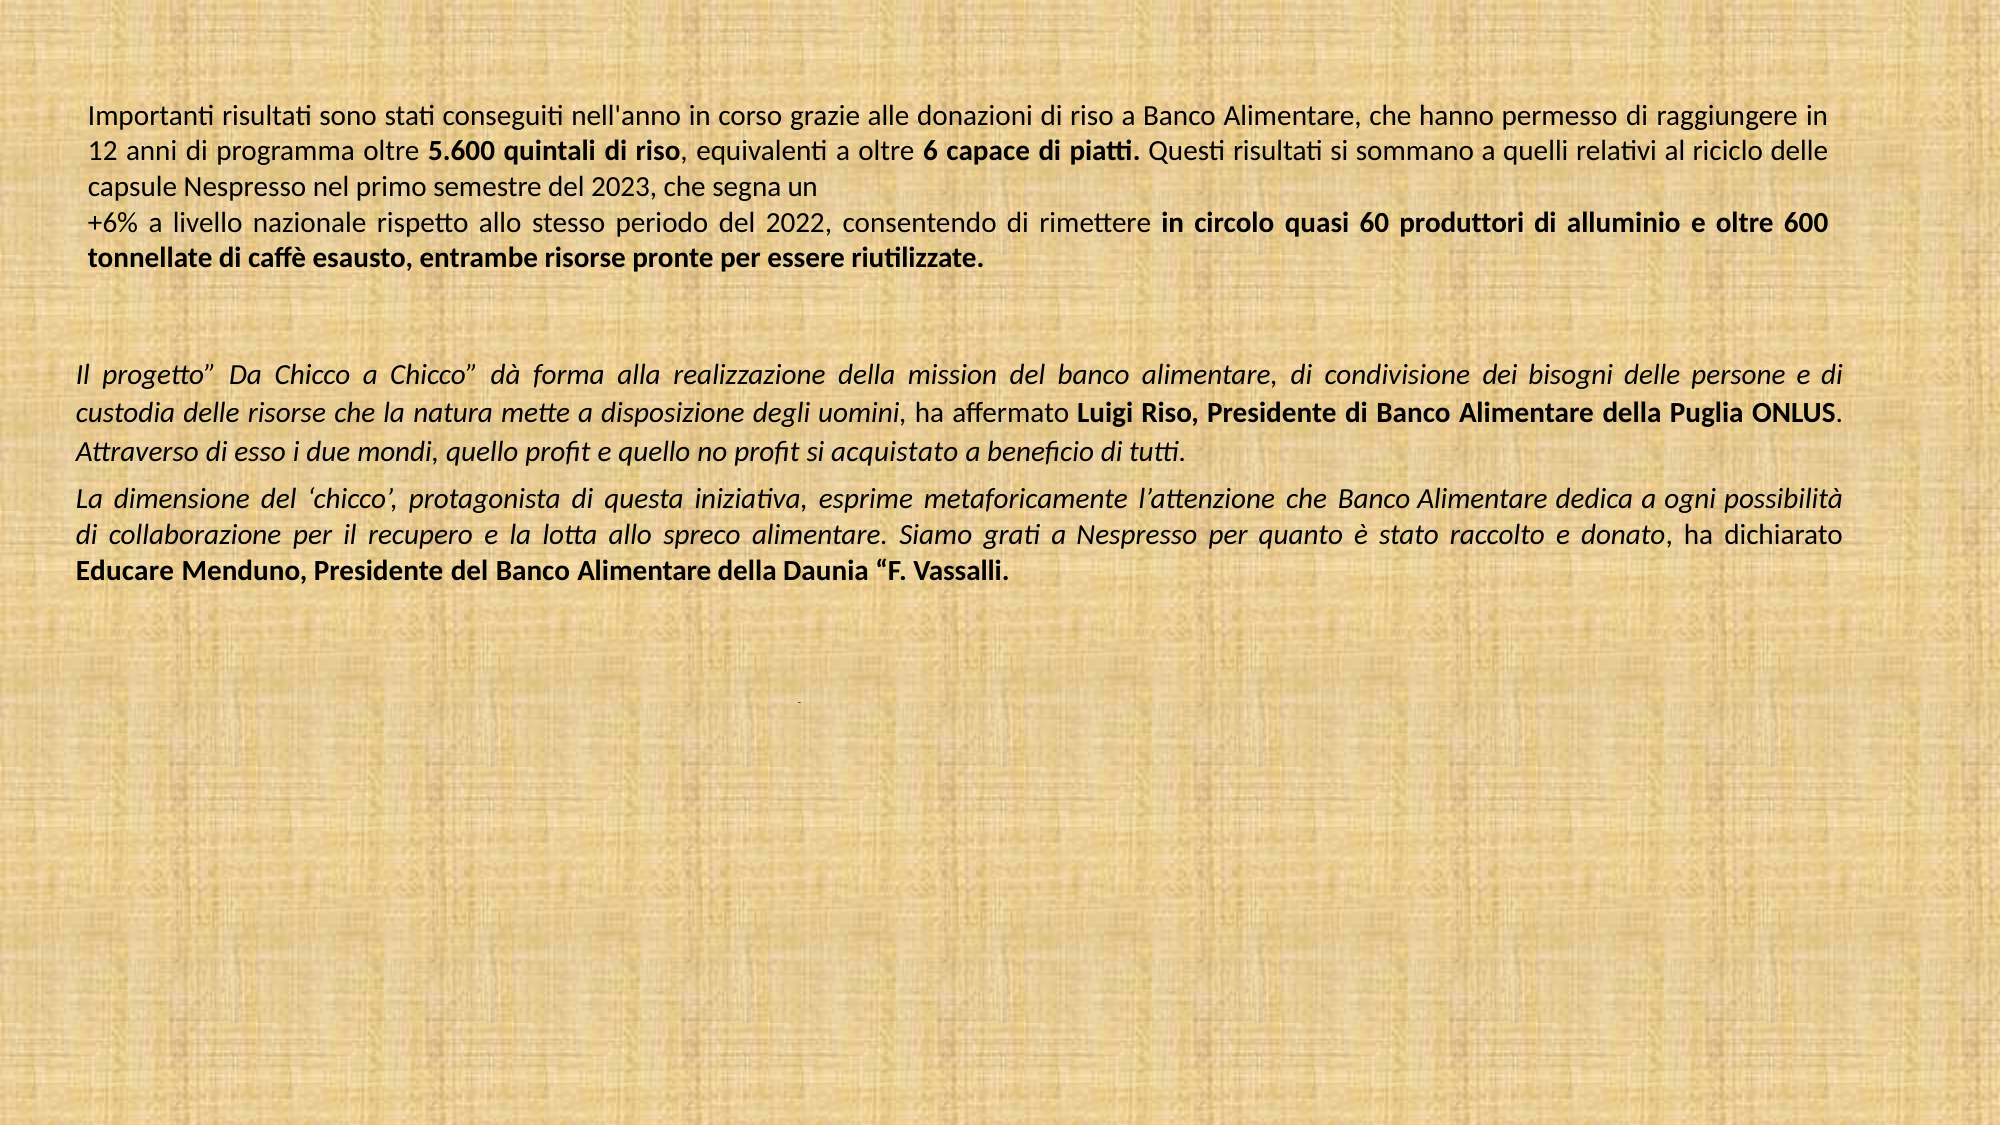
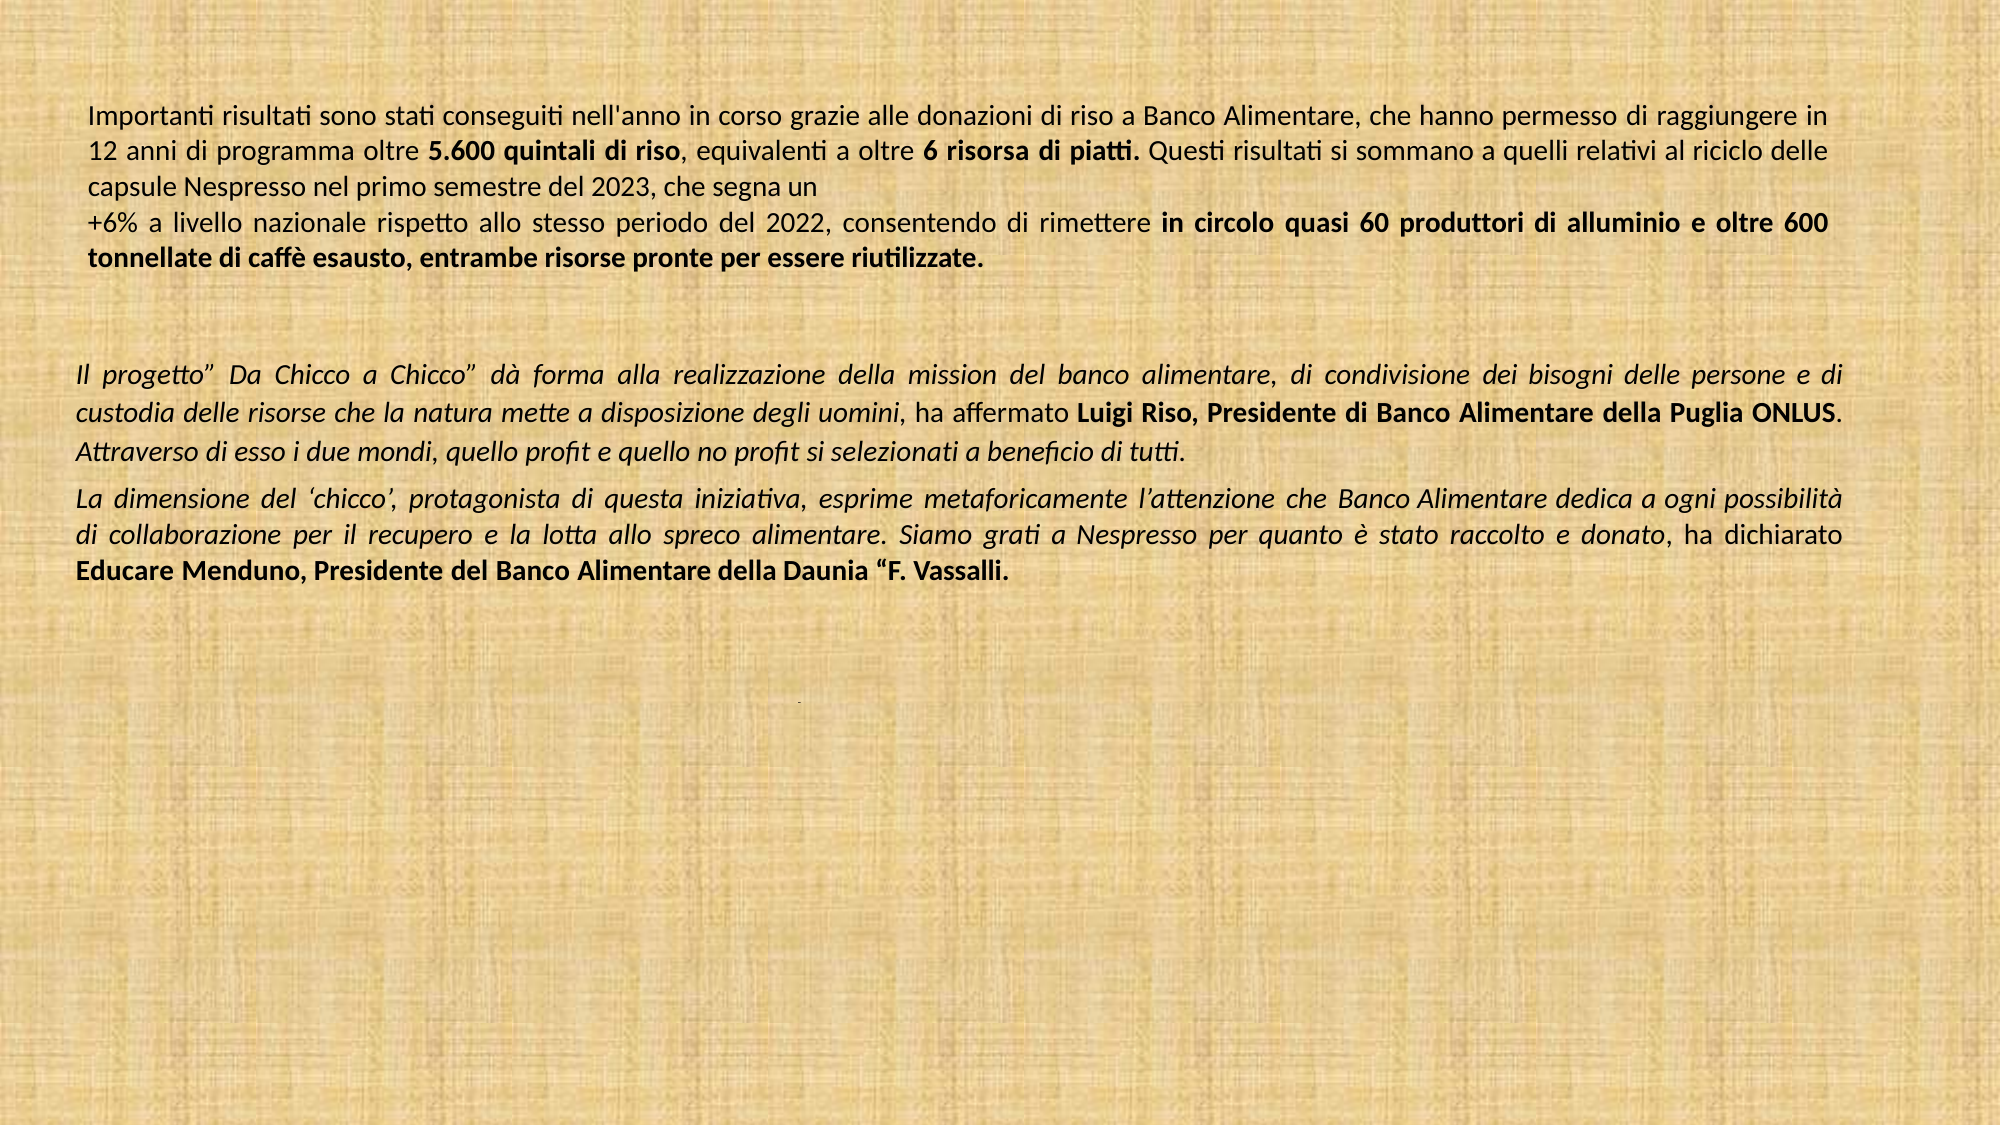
capace: capace -> risorsa (988, 151)
acquistato: acquistato -> selezionati (895, 452)
